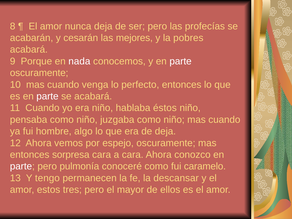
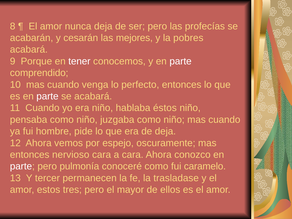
nada: nada -> tener (79, 61)
oscuramente: oscuramente -> comprendido (39, 73)
algo: algo -> pide (83, 131)
sorpresa: sorpresa -> nervioso (71, 155)
tengo: tengo -> tercer (47, 178)
descansar: descansar -> trasladase (176, 178)
